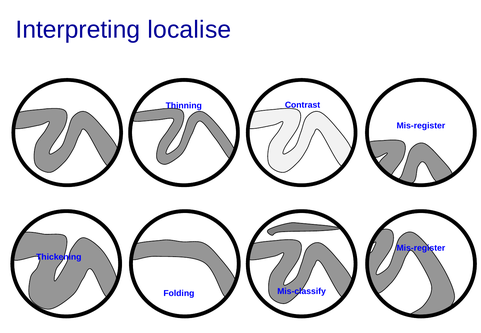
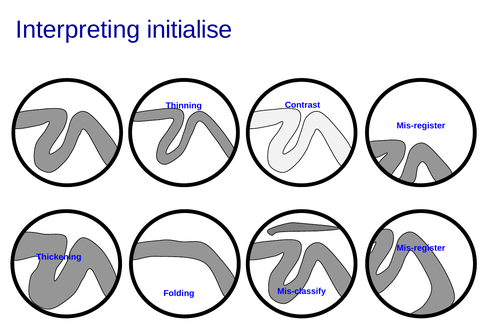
localise: localise -> initialise (190, 30)
